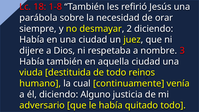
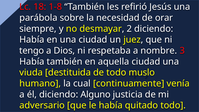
dijere: dijere -> tengo (32, 51)
reinos: reinos -> muslo (142, 72)
